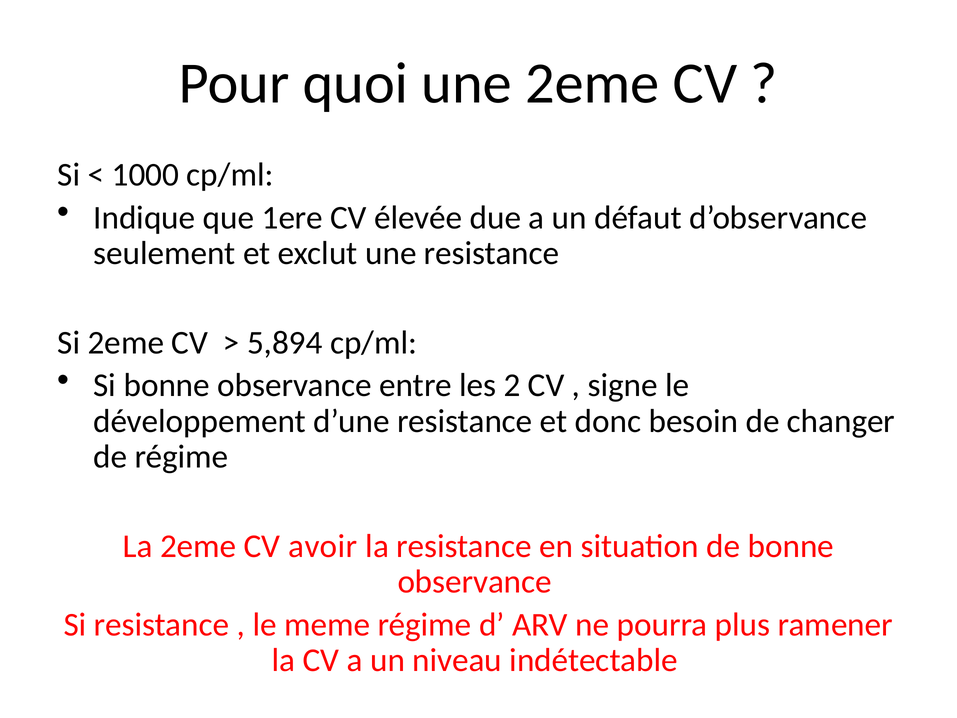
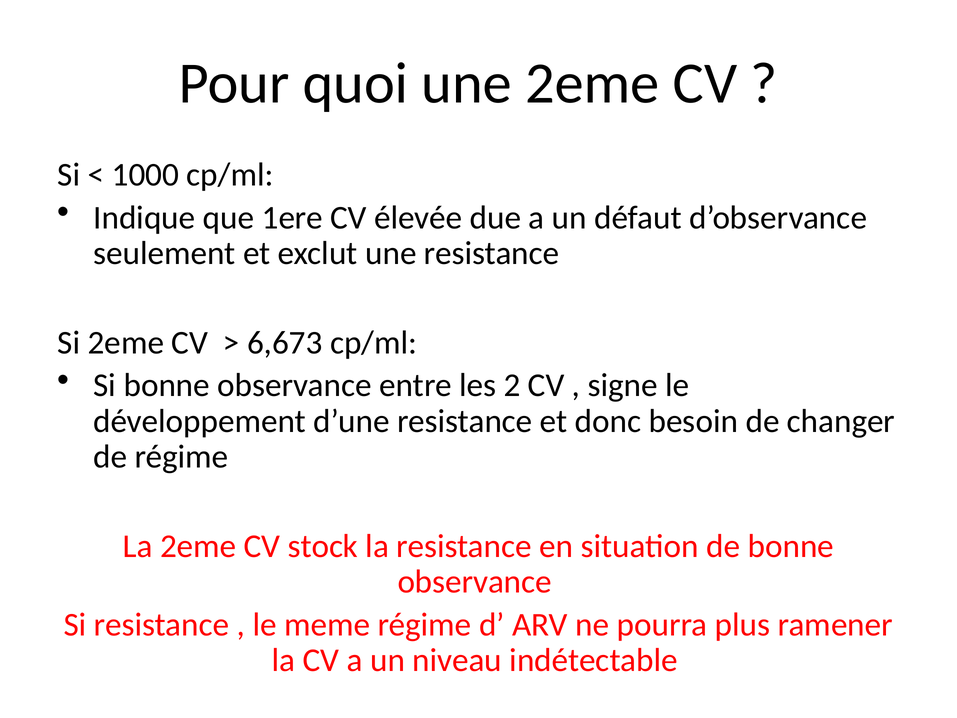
5,894: 5,894 -> 6,673 (285, 342)
avoir: avoir -> stock (323, 546)
